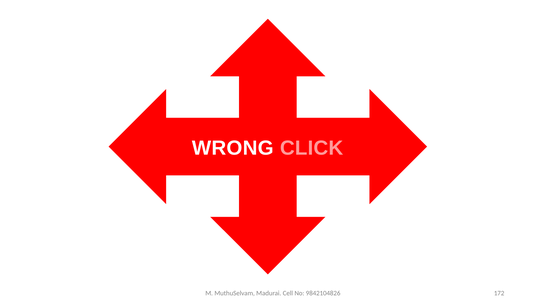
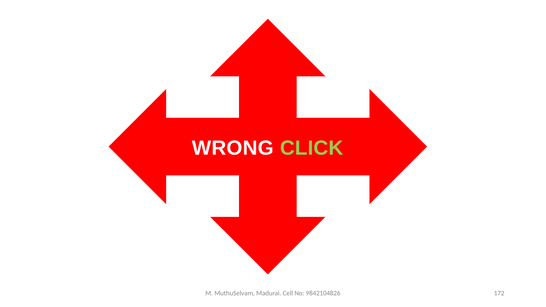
CLICK colour: pink -> light green (312, 148)
